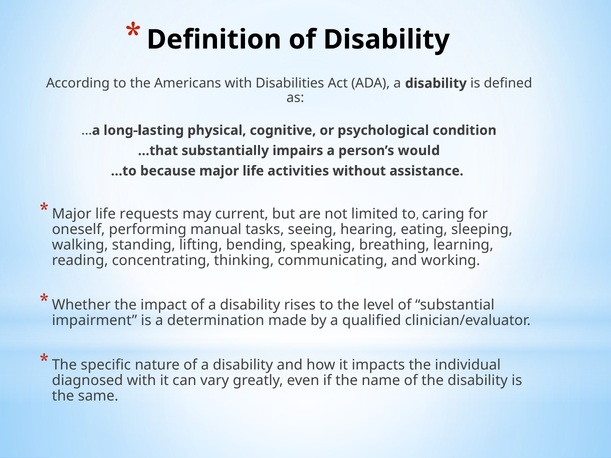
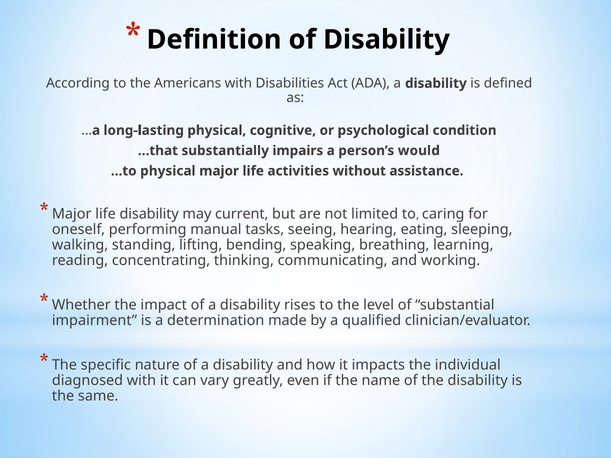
…to because: because -> physical (168, 171)
life requests: requests -> disability (149, 214)
